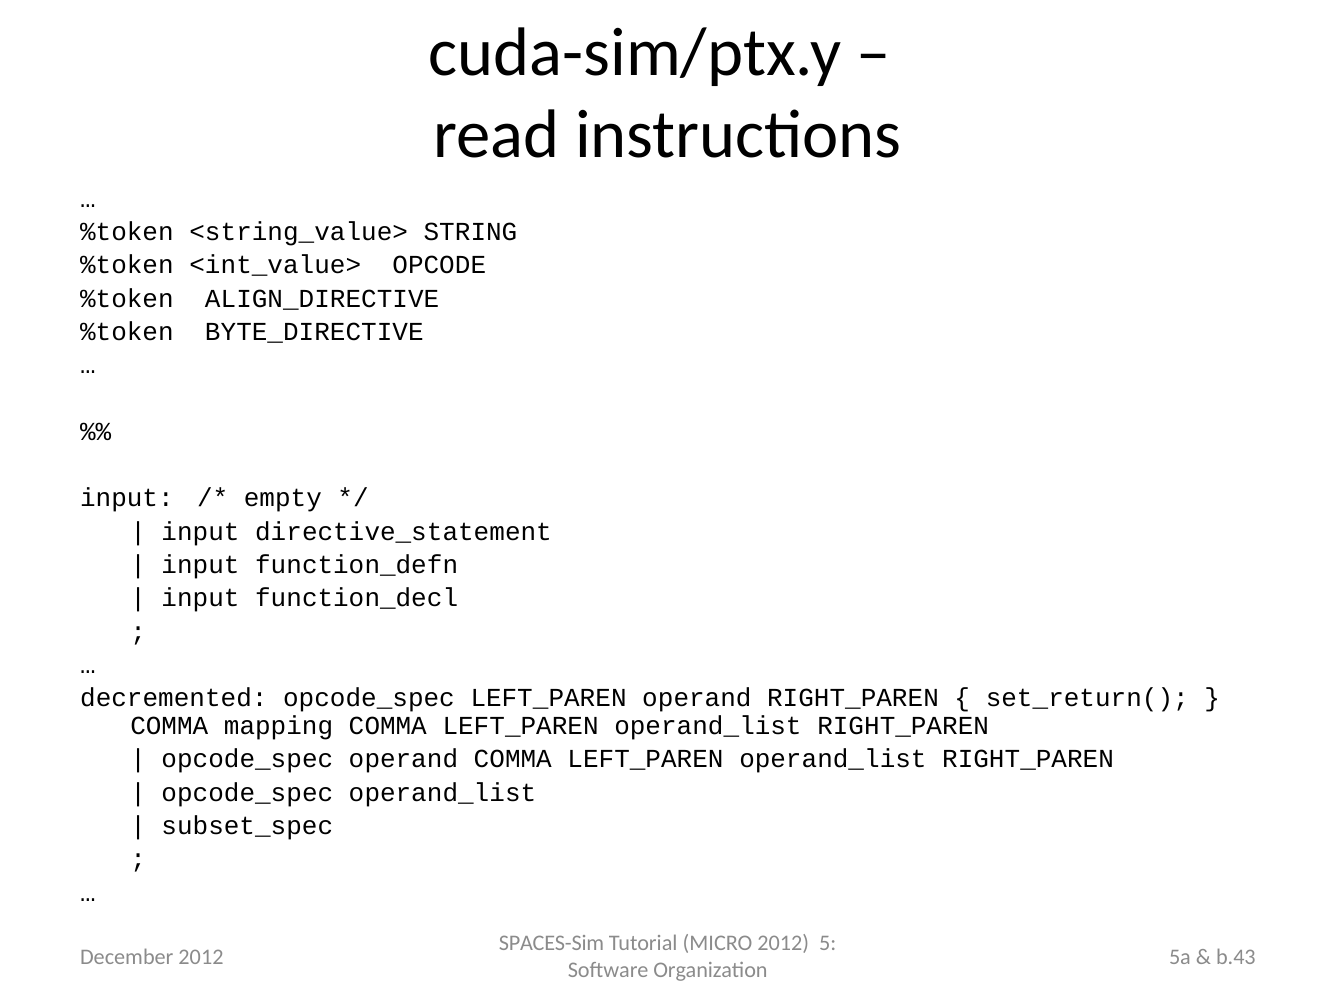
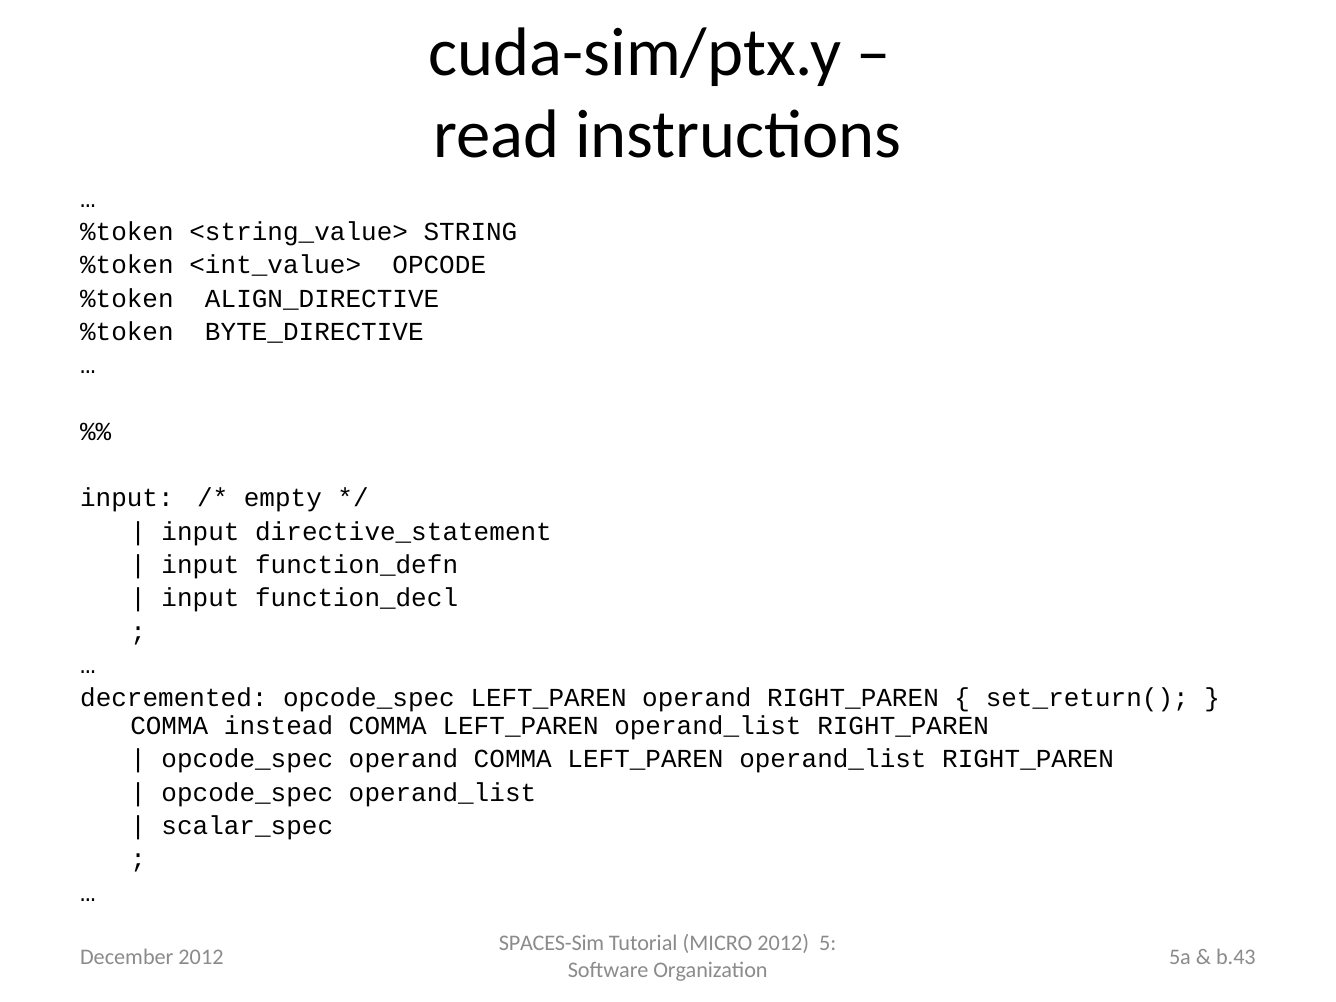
mapping: mapping -> instead (279, 726)
subset_spec: subset_spec -> scalar_spec (247, 826)
